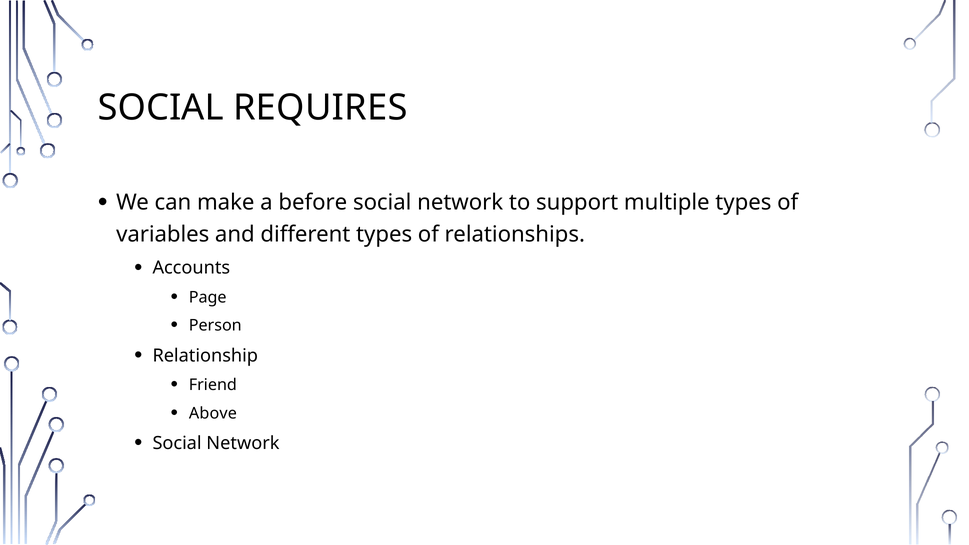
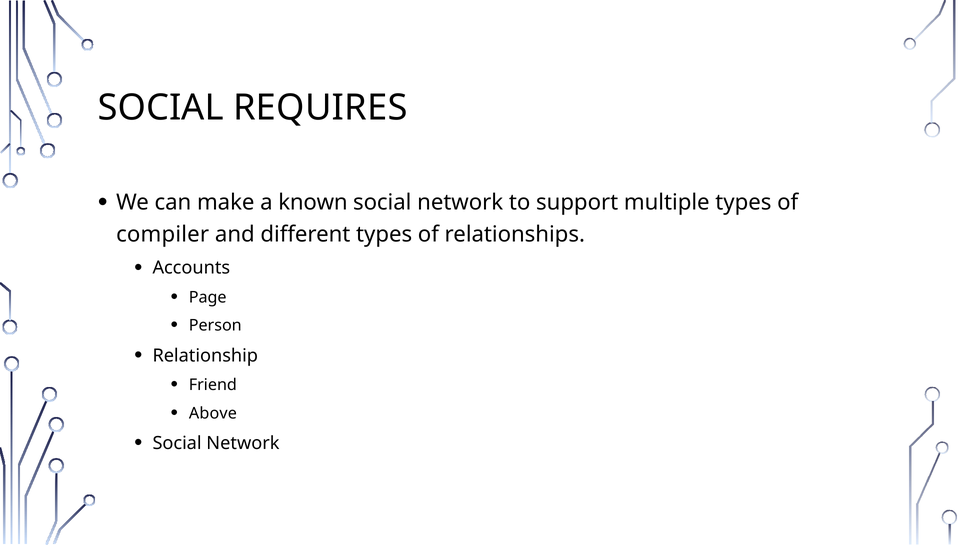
before: before -> known (313, 203)
variables: variables -> compiler (163, 235)
